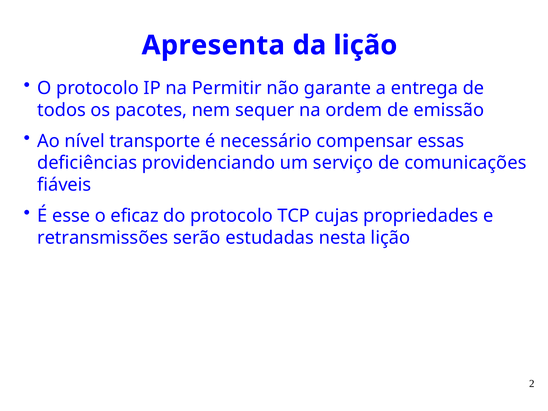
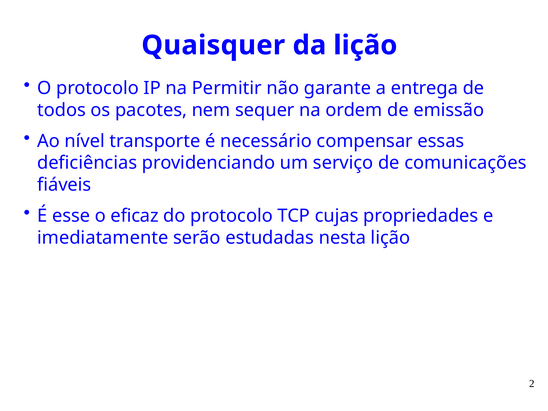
Apresenta: Apresenta -> Quaisquer (213, 45)
retransmissões: retransmissões -> imediatamente (103, 238)
